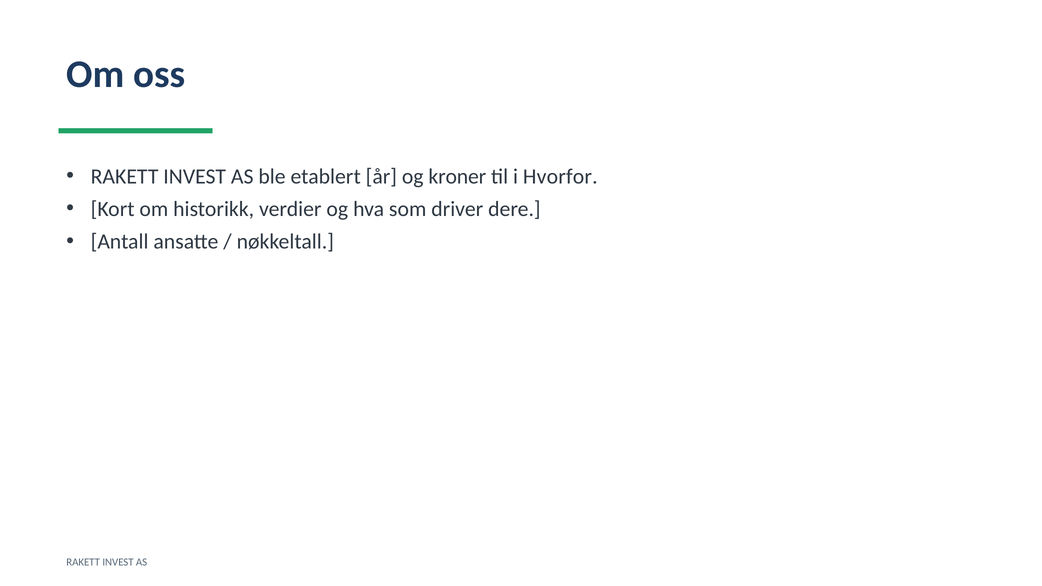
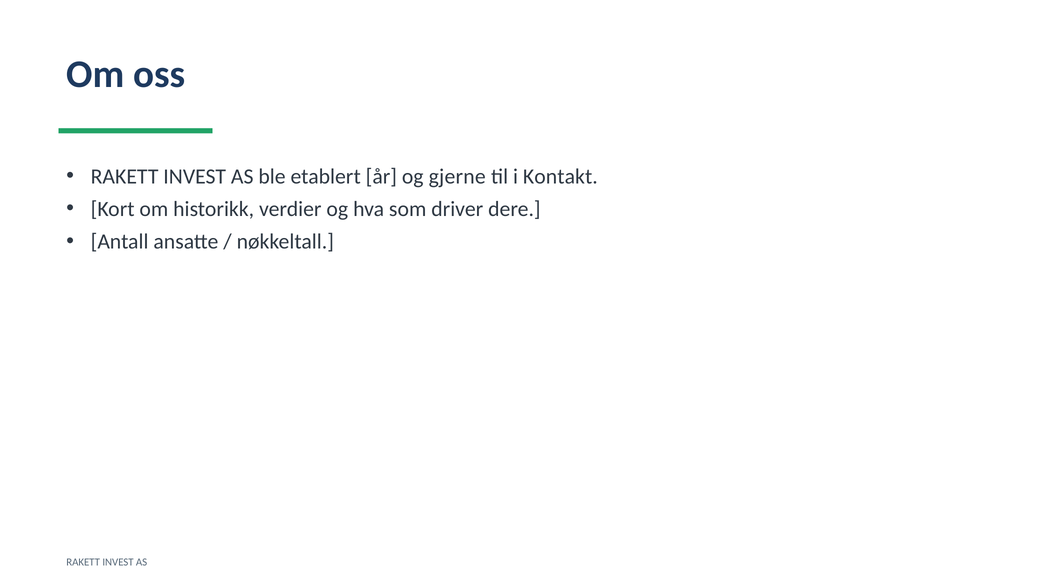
kroner: kroner -> gjerne (457, 176)
Hvorfor: Hvorfor -> Kontakt (560, 176)
